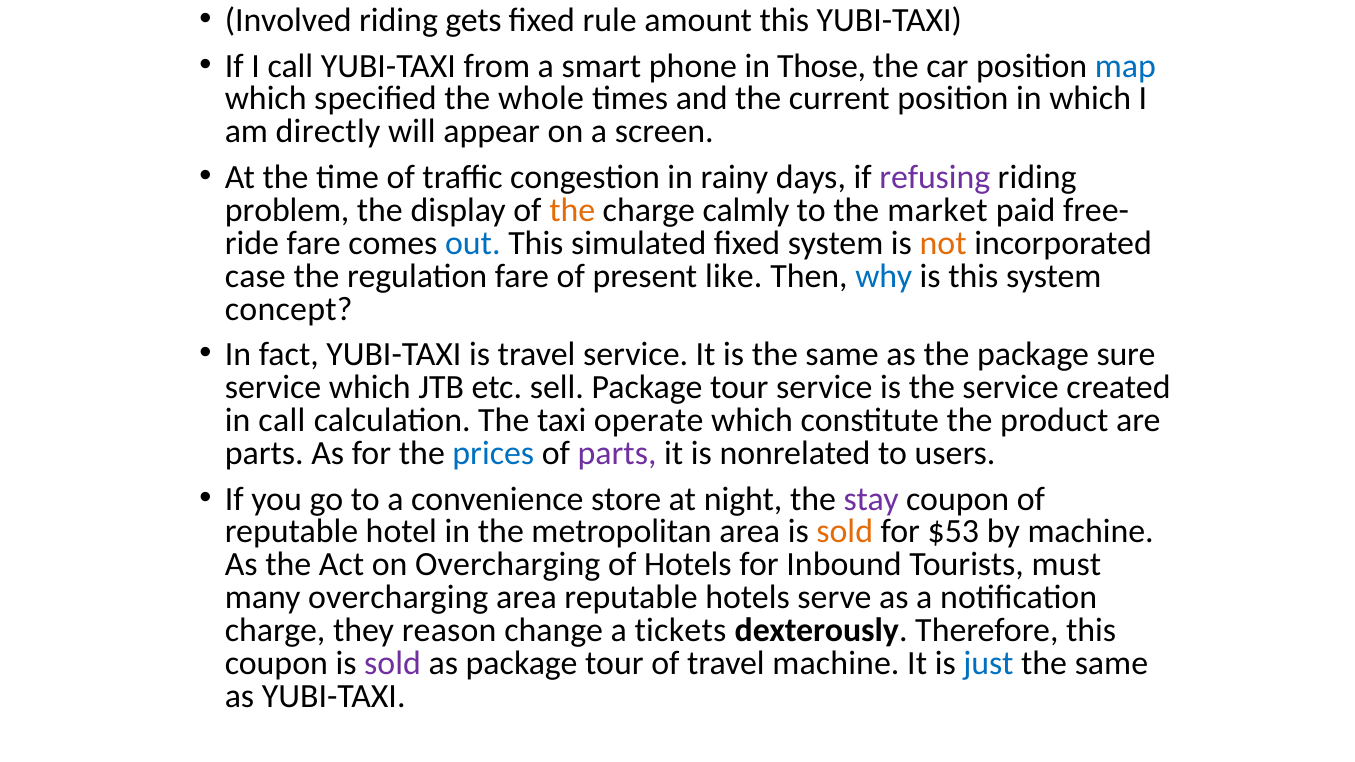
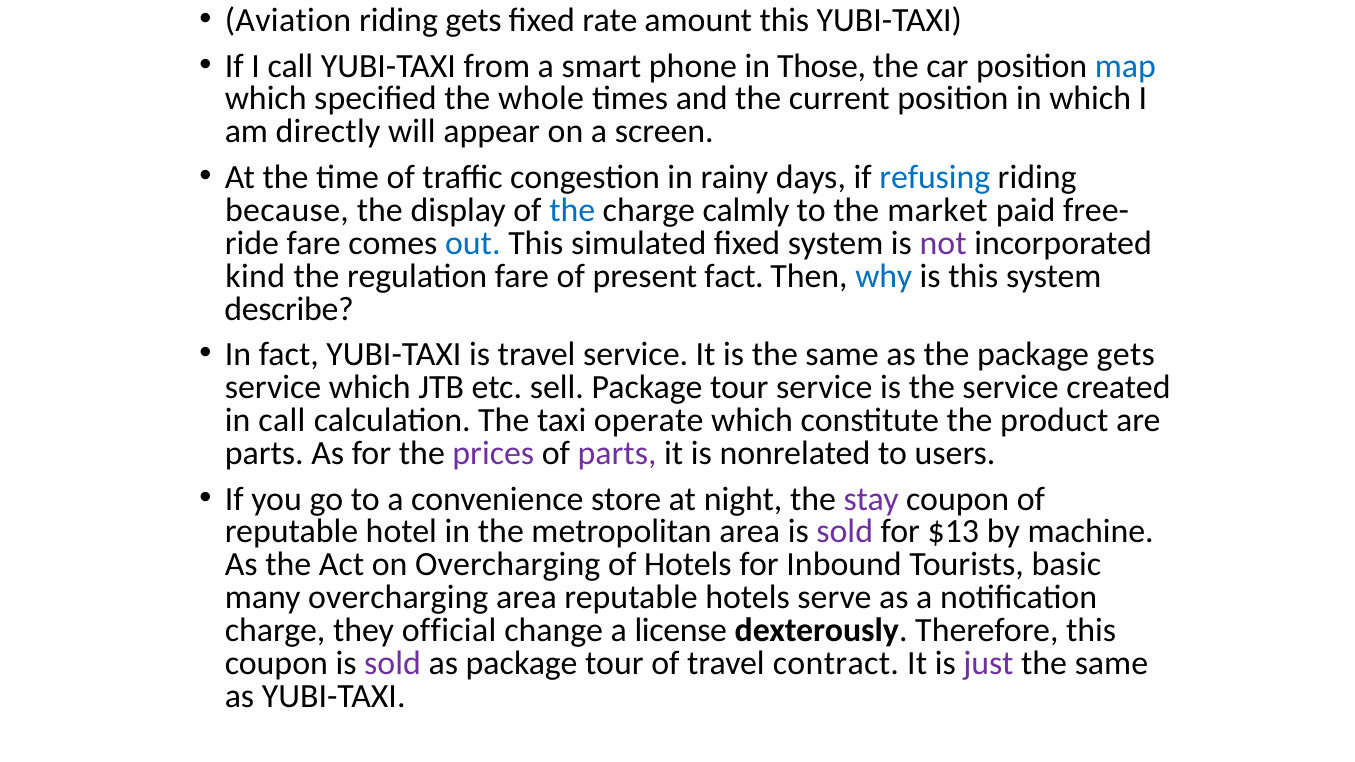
Involved: Involved -> Aviation (288, 20)
rule: rule -> rate (610, 20)
refusing colour: purple -> blue (935, 177)
problem: problem -> because (287, 210)
the colour: orange -> blue (572, 210)
not colour: orange -> purple (943, 243)
case: case -> kind (255, 276)
present like: like -> fact (734, 276)
concept: concept -> describe (289, 309)
package sure: sure -> gets (1126, 355)
prices colour: blue -> purple (493, 453)
sold colour: orange -> purple (845, 532)
$53: $53 -> $13 (953, 532)
must: must -> basic (1066, 565)
reason: reason -> official (449, 631)
tickets: tickets -> license (681, 631)
travel machine: machine -> contract (836, 664)
just colour: blue -> purple (988, 664)
